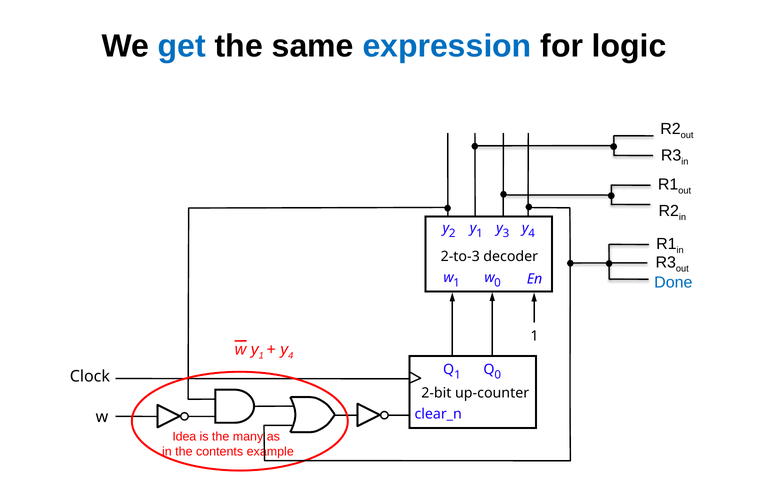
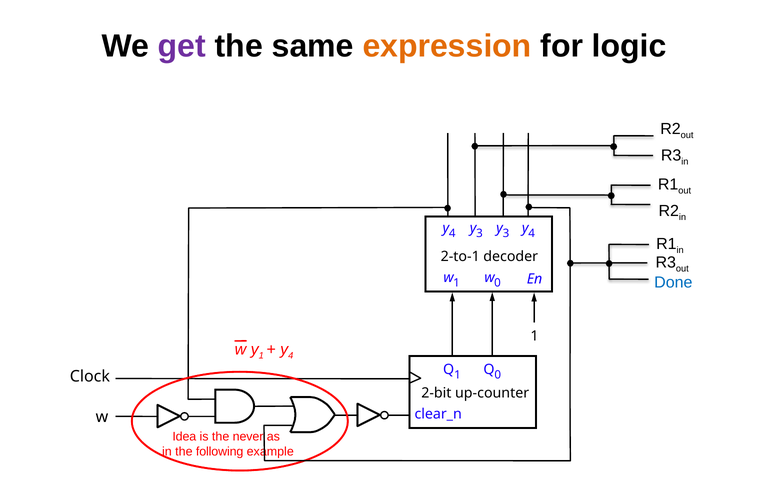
get colour: blue -> purple (182, 46)
expression colour: blue -> orange (447, 46)
2: 2 -> 4 (452, 233)
1: 1 -> 3 (480, 233)
2-to-3: 2-to-3 -> 2-to-1 (460, 256)
many: many -> never (248, 436)
contents: contents -> following (220, 451)
